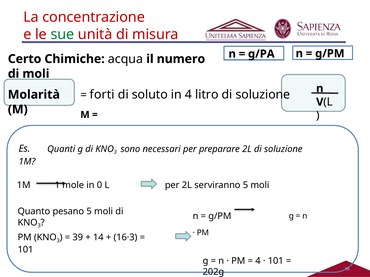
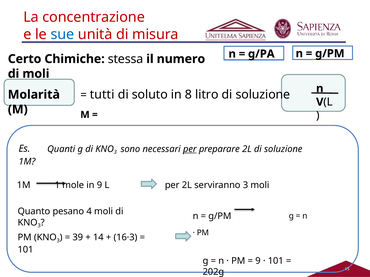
sue colour: green -> blue (62, 34)
acqua: acqua -> stessa (126, 59)
forti: forti -> tutti (102, 95)
in 4: 4 -> 8 (188, 95)
per underline: none -> present (190, 149)
in 0: 0 -> 9 (99, 185)
serviranno 5: 5 -> 3 (245, 185)
pesano 5: 5 -> 4 (89, 212)
4: 4 -> 9 (258, 261)
